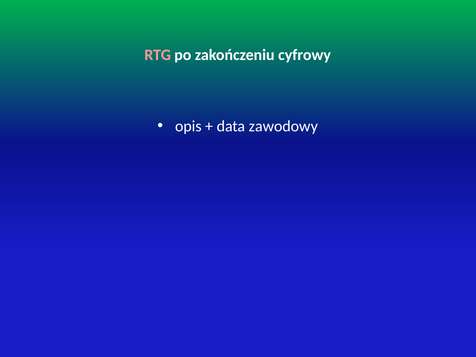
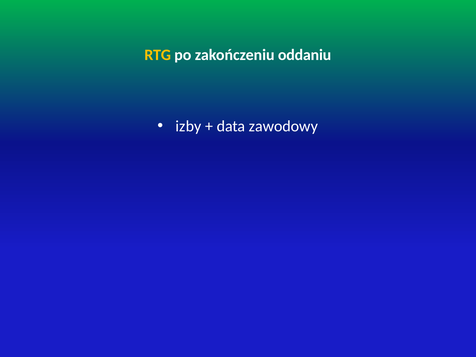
RTG colour: pink -> yellow (158, 55)
cyfrowy: cyfrowy -> oddaniu (305, 55)
opis: opis -> izby (188, 126)
